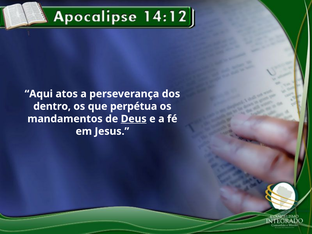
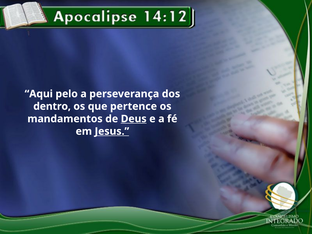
atos: atos -> pelo (67, 94)
perpétua: perpétua -> pertence (134, 106)
Jesus underline: none -> present (112, 131)
